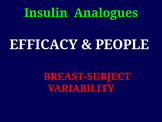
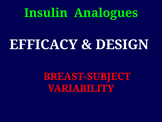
PEOPLE: PEOPLE -> DESIGN (122, 44)
